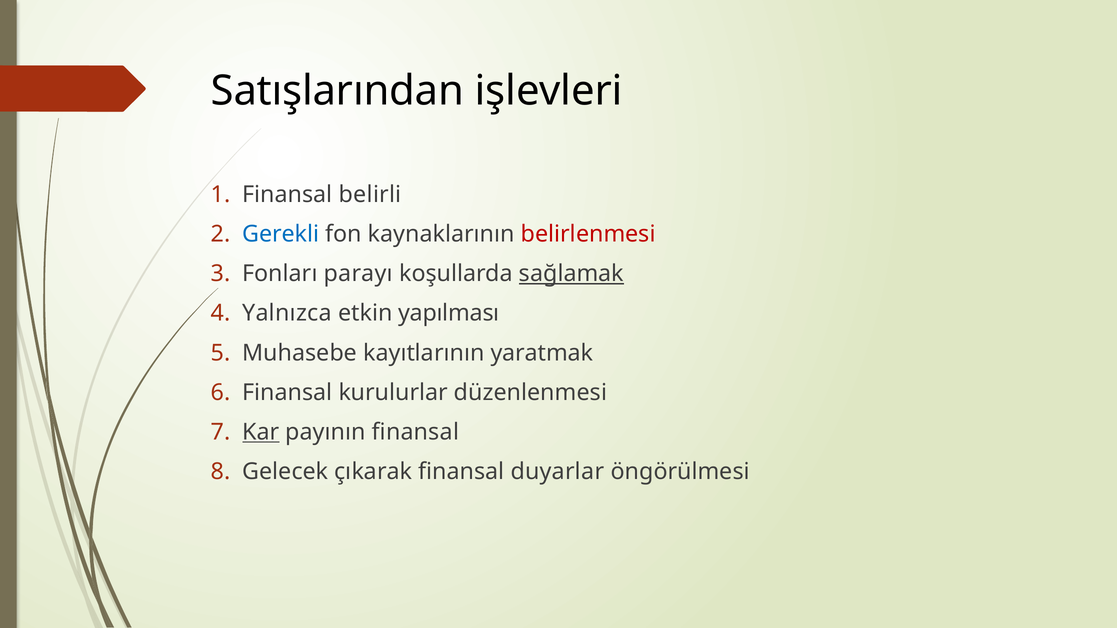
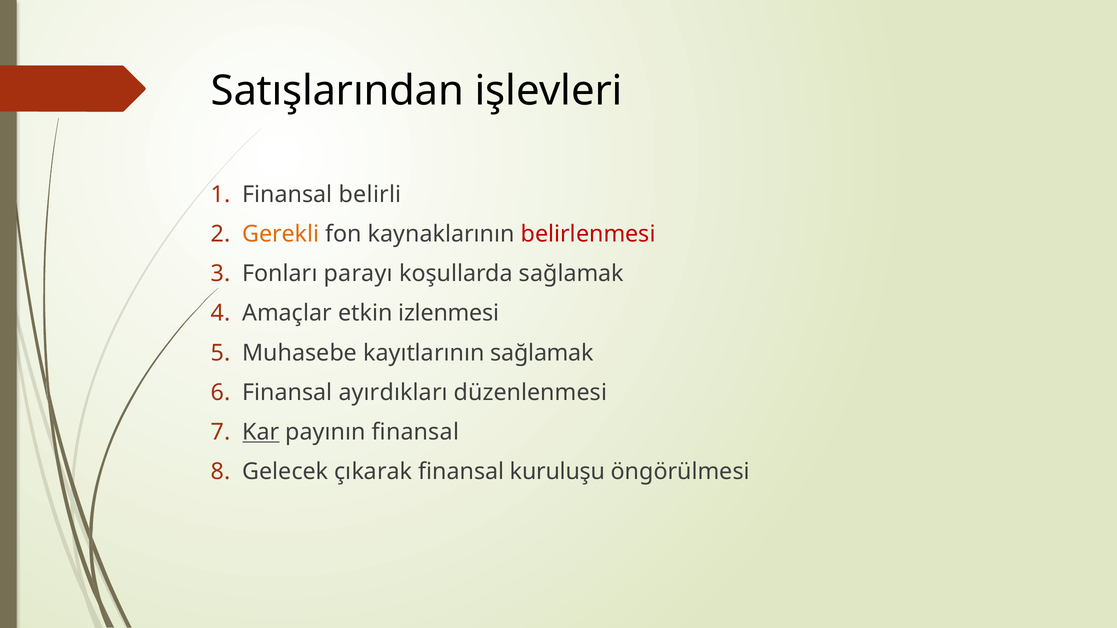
Gerekli colour: blue -> orange (281, 234)
sağlamak underline: present -> none (571, 274)
Yalnızca: Yalnızca -> Amaçlar (287, 313)
yapılması: yapılması -> izlenmesi (449, 313)
kayıtlarının yaratmak: yaratmak -> sağlamak (542, 353)
kurulurlar: kurulurlar -> ayırdıkları (393, 393)
duyarlar: duyarlar -> kuruluşu (558, 472)
